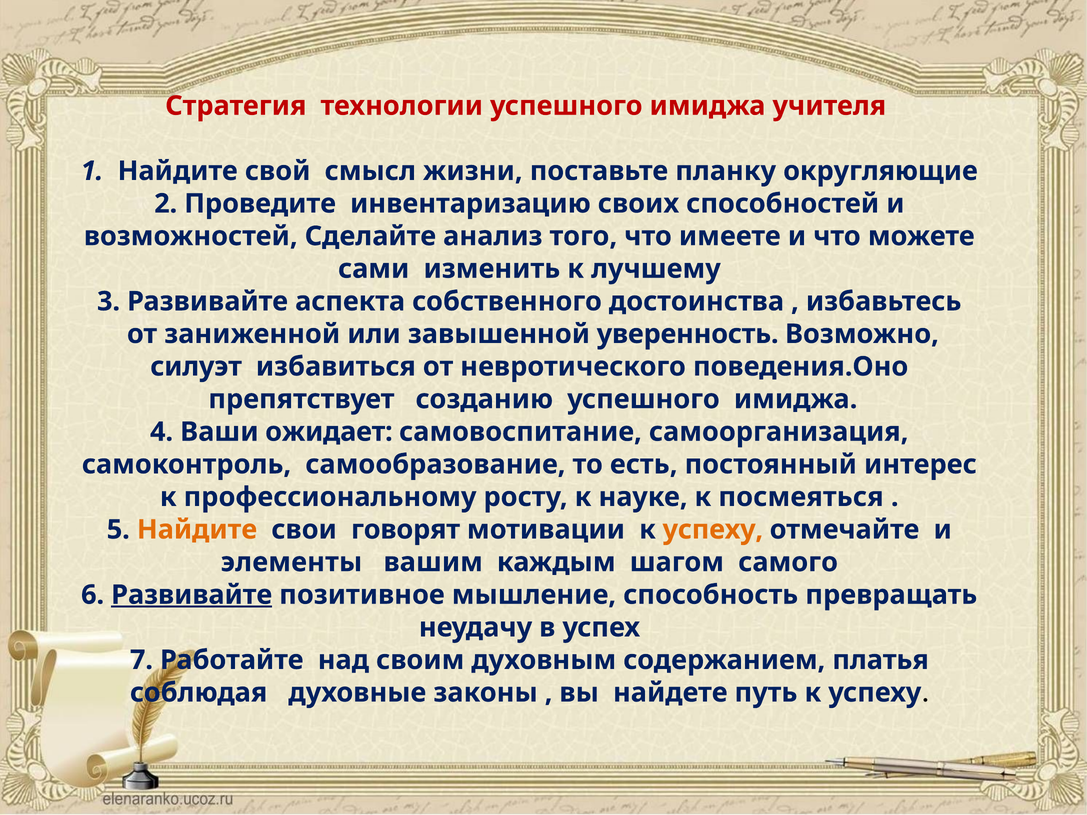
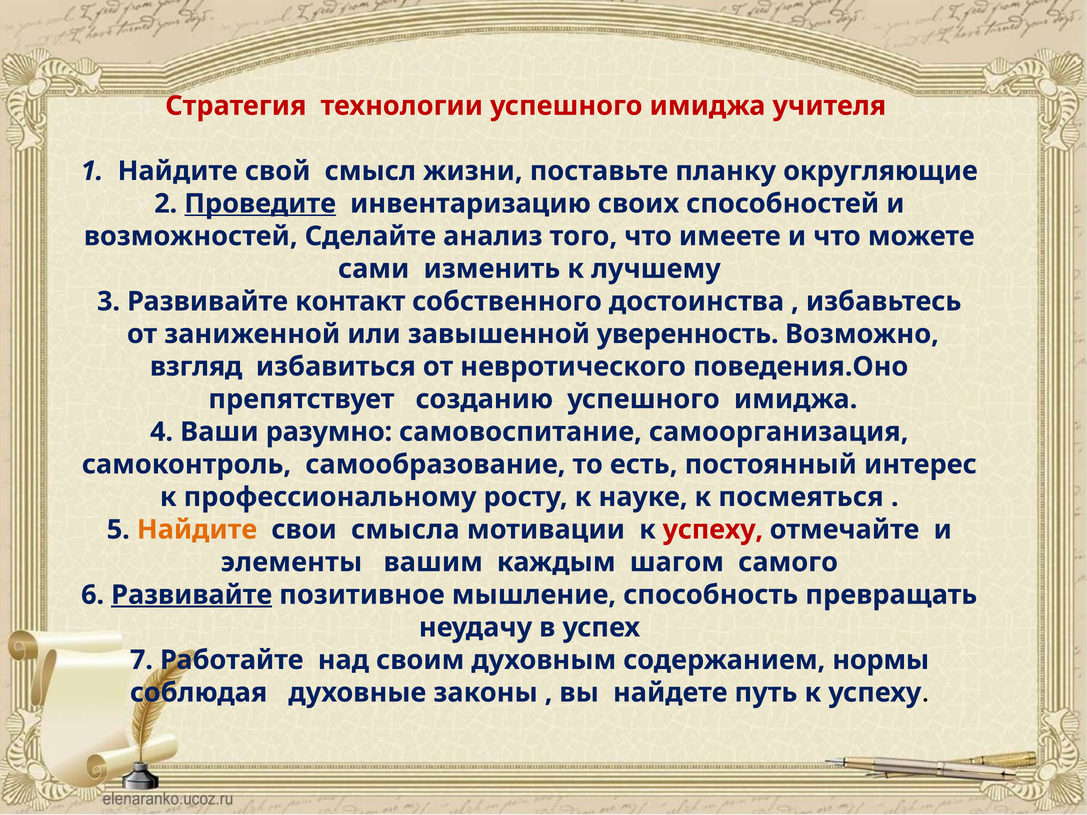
Проведите underline: none -> present (260, 204)
аспекта: аспекта -> контакт (350, 302)
силуэт: силуэт -> взгляд (196, 367)
ожидает: ожидает -> разумно (329, 432)
говорят: говорят -> смысла (405, 530)
успеху colour: orange -> red (713, 530)
платья: платья -> нормы (881, 660)
